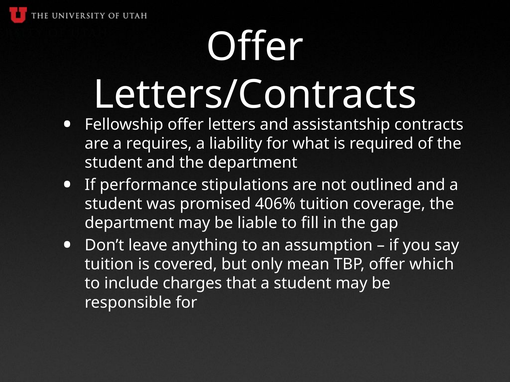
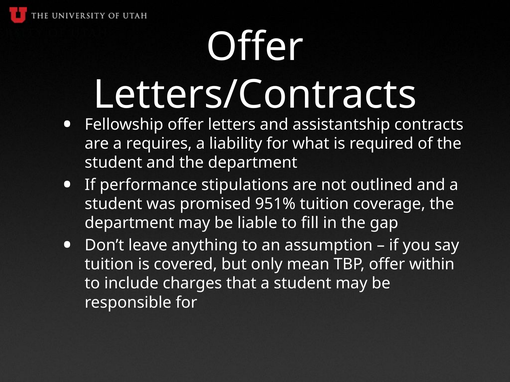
406%: 406% -> 951% (275, 204)
which: which -> within (432, 265)
